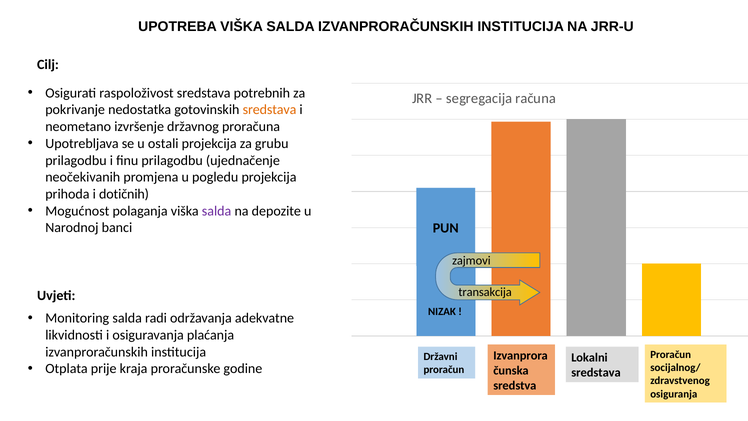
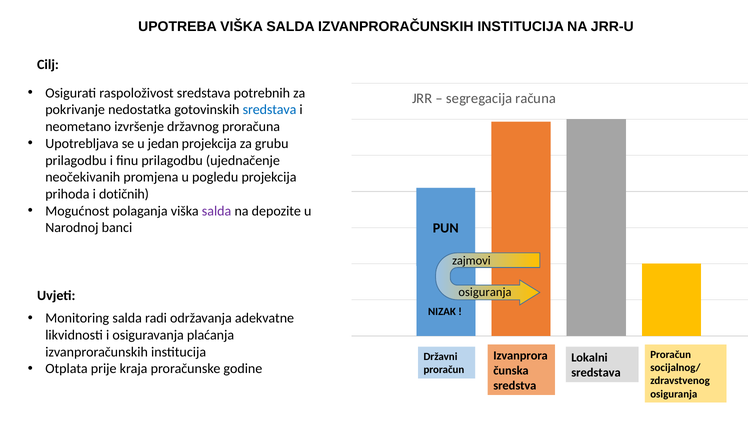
sredstava colour: orange -> blue (270, 110)
ostali: ostali -> jedan (163, 143)
transakcija: transakcija -> osiguranja (485, 292)
